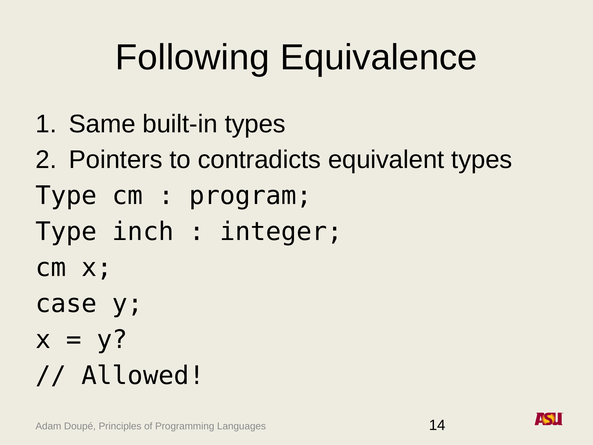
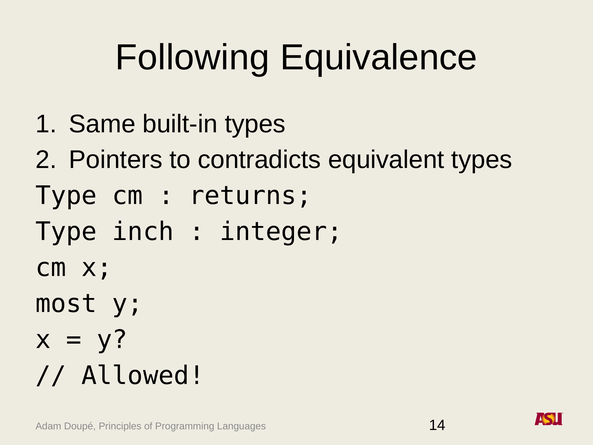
program: program -> returns (251, 196)
case: case -> most (66, 304)
